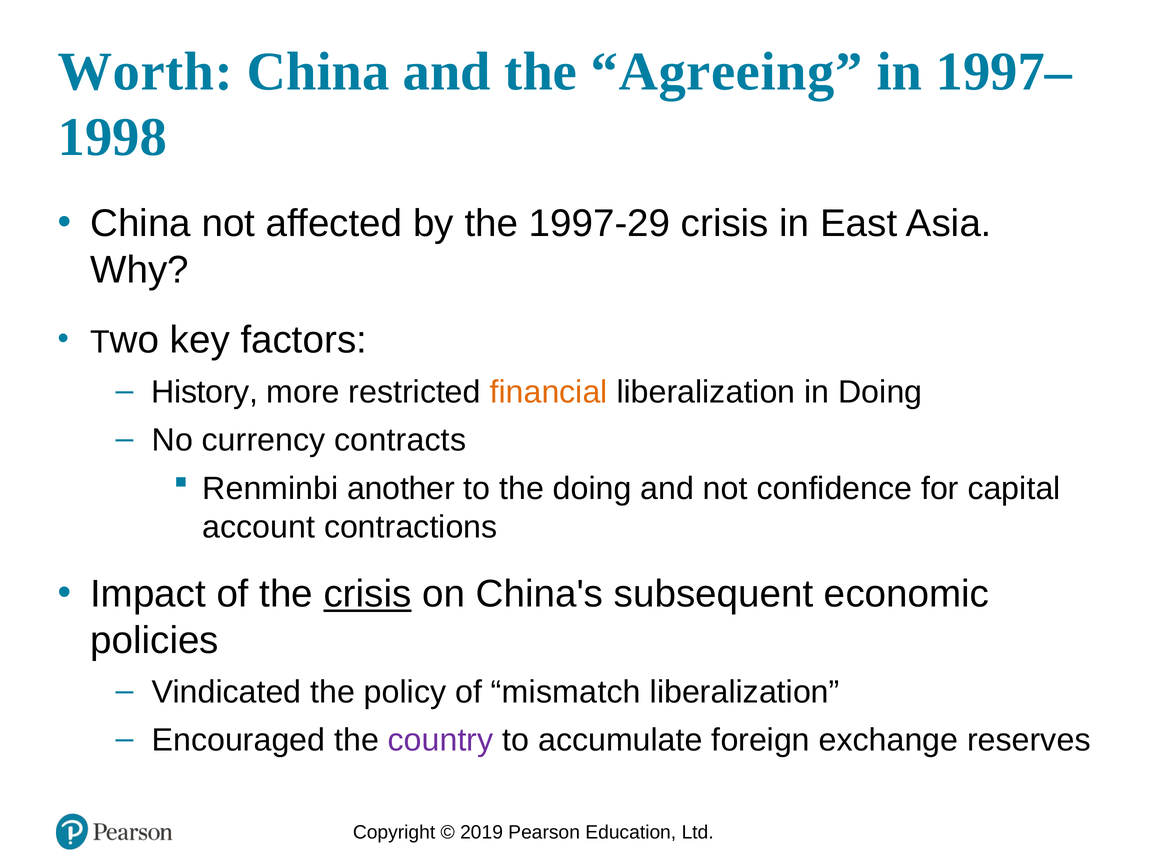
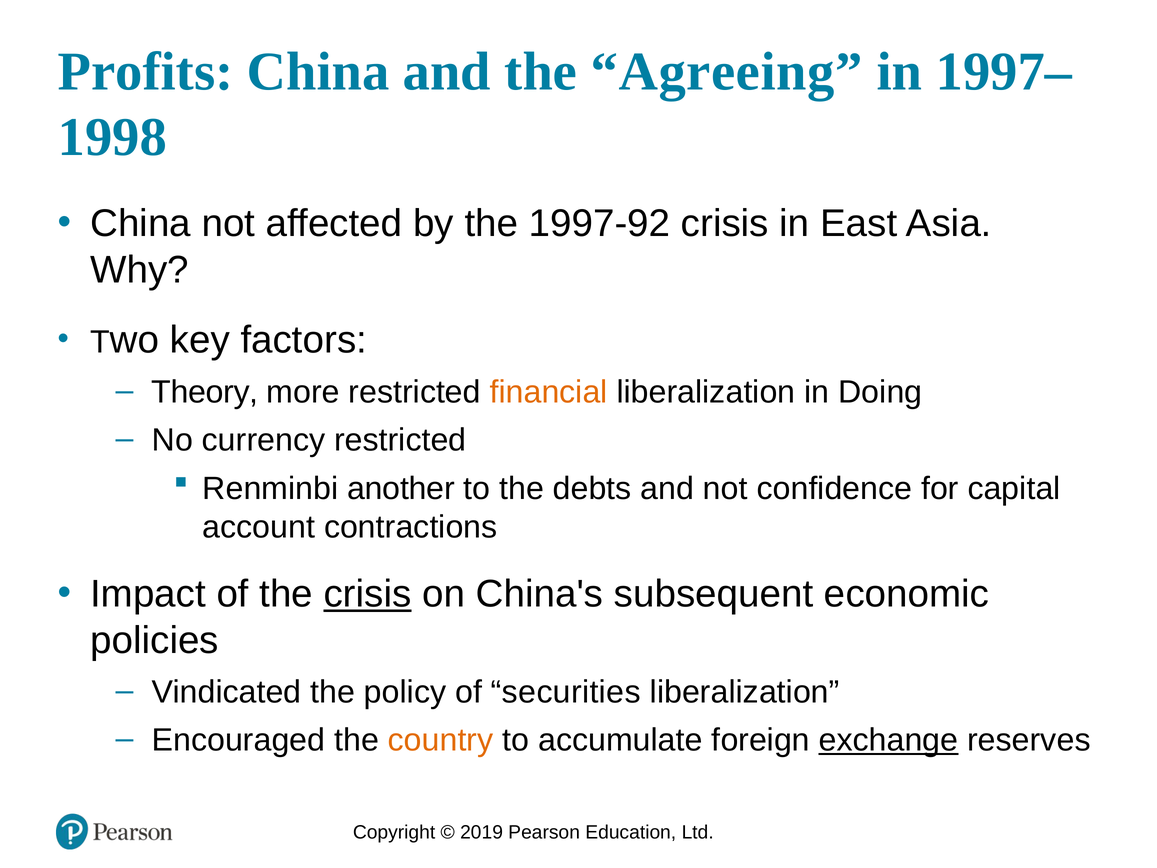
Worth: Worth -> Profits (146, 72)
1997-29: 1997-29 -> 1997-92 (600, 223)
History: History -> Theory (205, 392)
currency contracts: contracts -> restricted (400, 440)
the doing: doing -> debts (592, 488)
mismatch: mismatch -> securities (566, 692)
country colour: purple -> orange (441, 740)
exchange underline: none -> present (888, 740)
